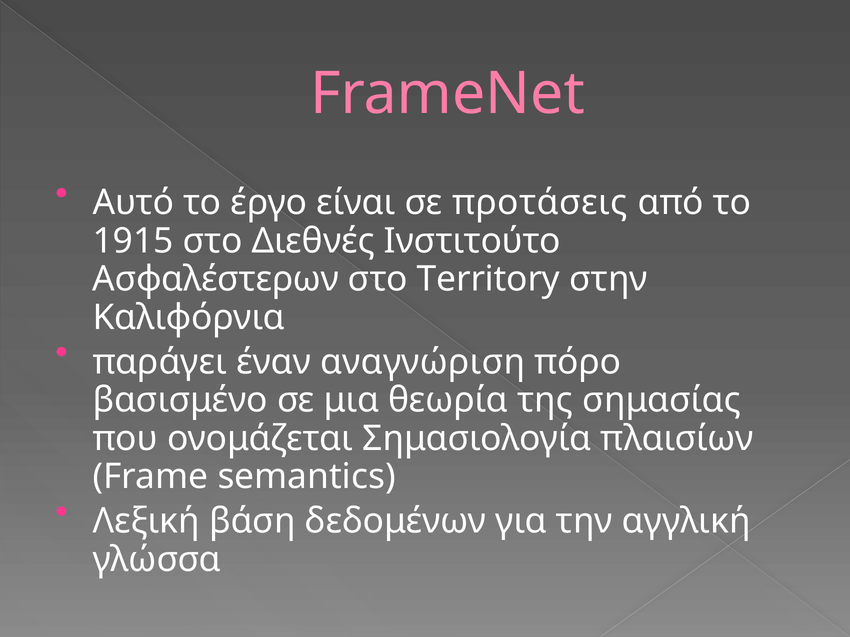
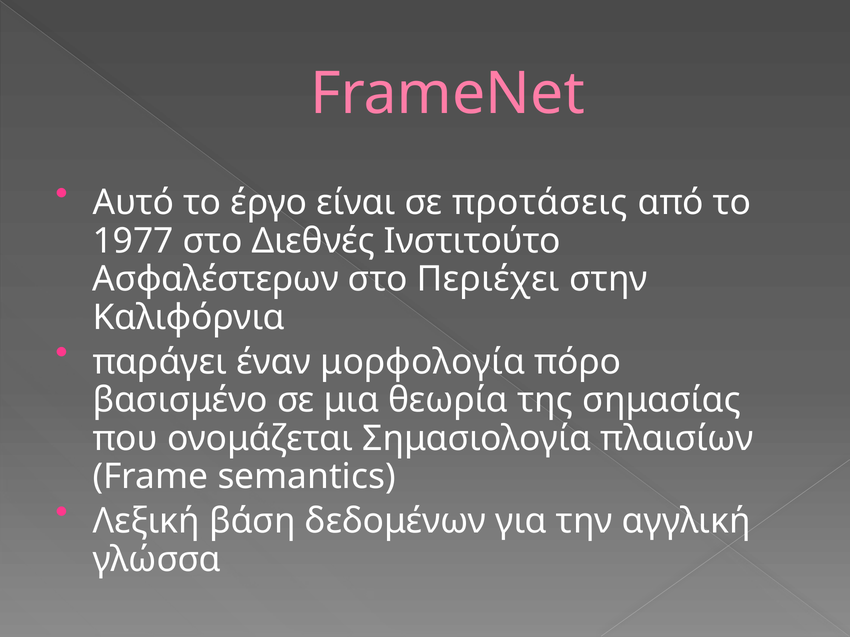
1915: 1915 -> 1977 (133, 241)
Territory: Territory -> Περιέχει (488, 279)
αναγνώριση: αναγνώριση -> μορφολογία (423, 362)
